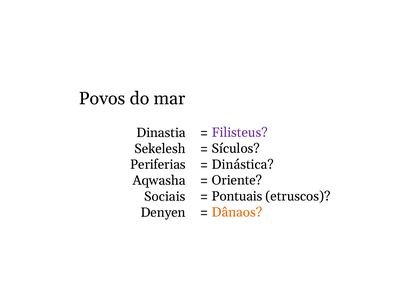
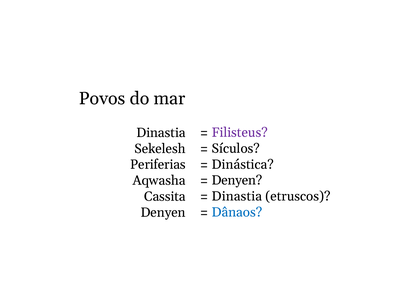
Oriente: Oriente -> Denyen (237, 181)
Pontuais: Pontuais -> Dinastia (237, 196)
Sociais: Sociais -> Cassita (165, 197)
Dânaos colour: orange -> blue (237, 212)
